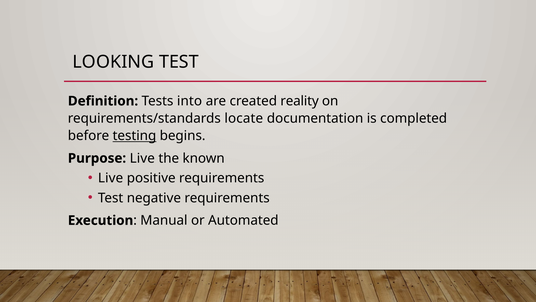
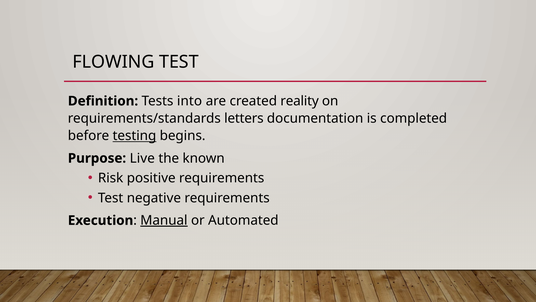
LOOKING: LOOKING -> FLOWING (113, 62)
locate: locate -> letters (244, 118)
Live: Live -> Risk (111, 178)
Manual underline: none -> present (164, 220)
